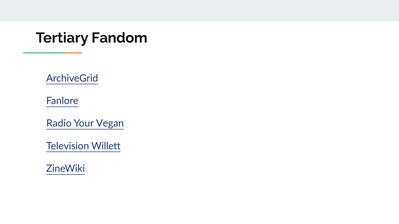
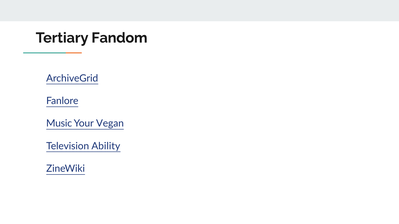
Radio: Radio -> Music (59, 124)
Willett: Willett -> Ability (106, 146)
